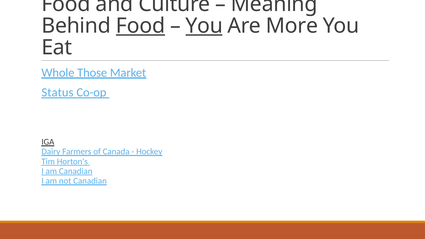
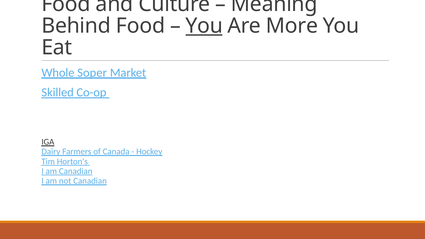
Food underline: present -> none (141, 26)
Those: Those -> Soper (92, 73)
Status: Status -> Skilled (58, 93)
